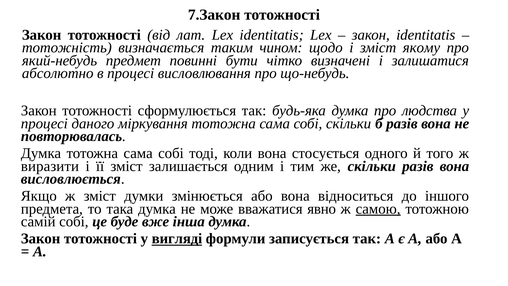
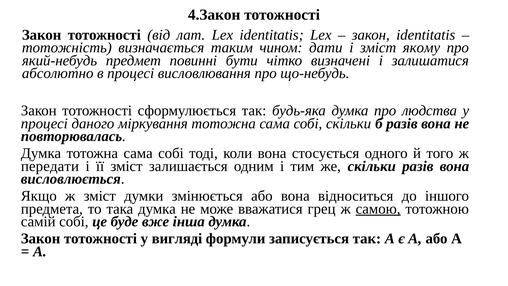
7.Закон: 7.Закон -> 4.Закон (214, 15)
щодо: щодо -> дати (326, 48)
виразити: виразити -> передати (50, 166)
явно: явно -> грец (322, 209)
вигляді underline: present -> none (177, 239)
